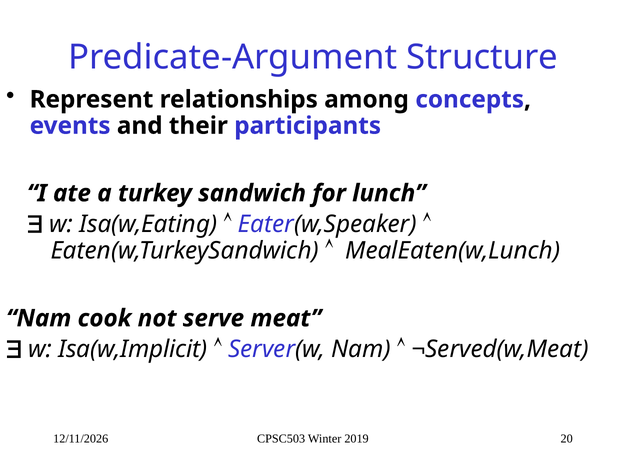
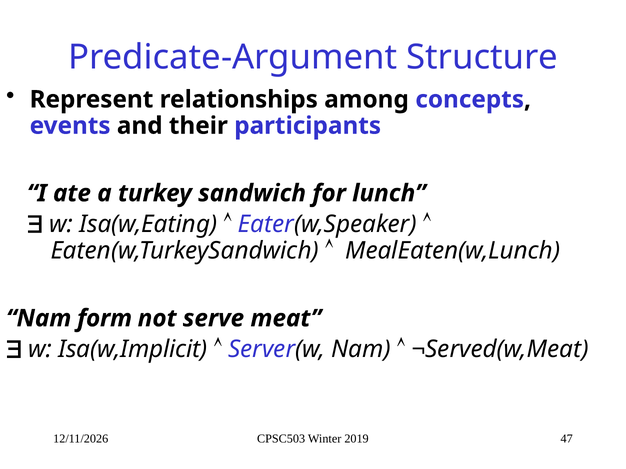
cook: cook -> form (105, 319)
20: 20 -> 47 (567, 439)
